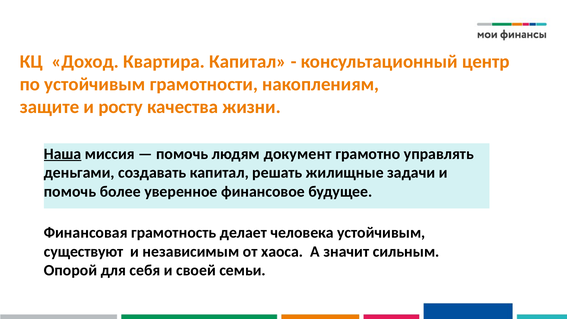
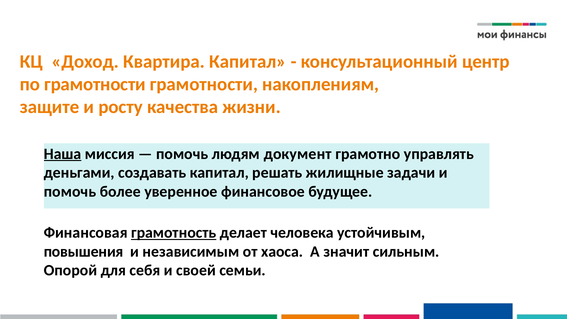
по устойчивым: устойчивым -> грамотности (95, 84)
грамотность underline: none -> present (174, 233)
существуют: существуют -> повышения (84, 251)
